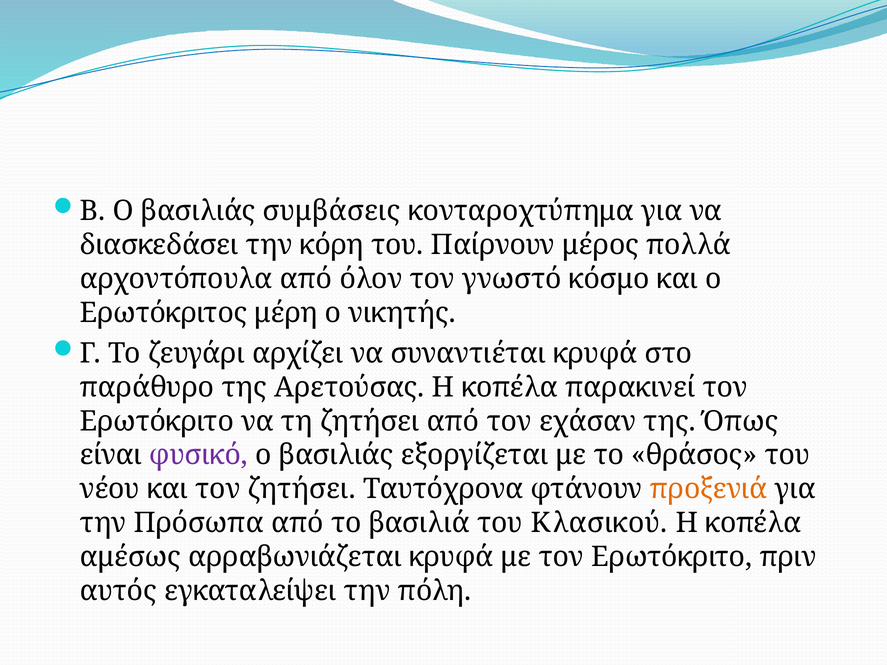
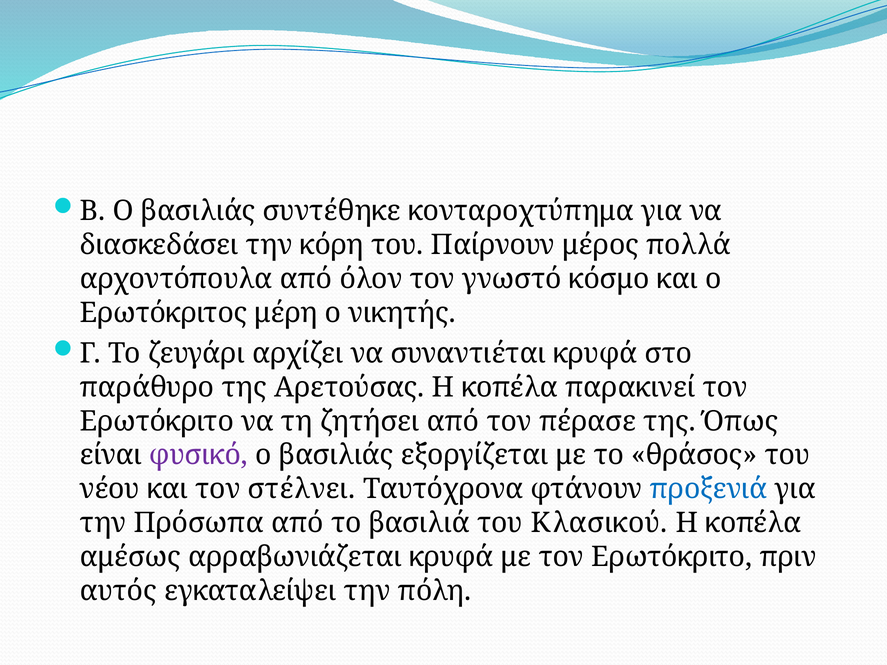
συμβάσεις: συμβάσεις -> συντέθηκε (332, 211)
εχάσαν: εχάσαν -> πέρασε (588, 421)
τον ζητήσει: ζητήσει -> στέλνει (302, 489)
προξενιά colour: orange -> blue (709, 489)
